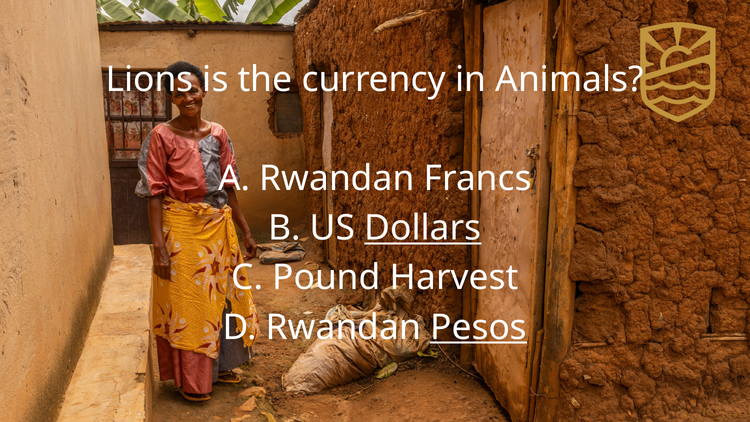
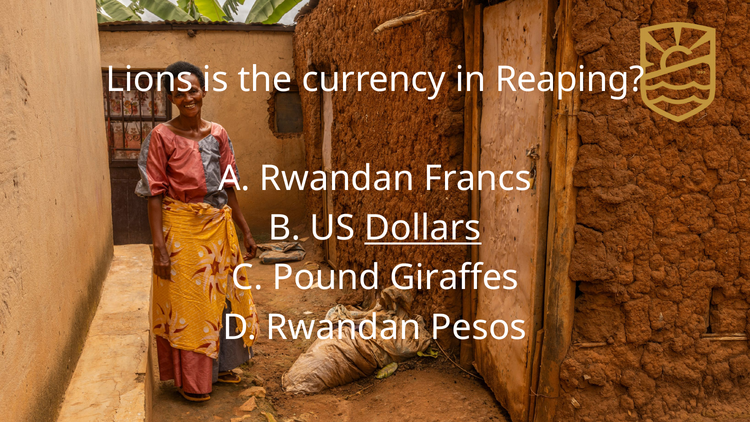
Animals: Animals -> Reaping (570, 79)
Harvest: Harvest -> Giraffes (454, 278)
Pesos underline: present -> none (479, 327)
